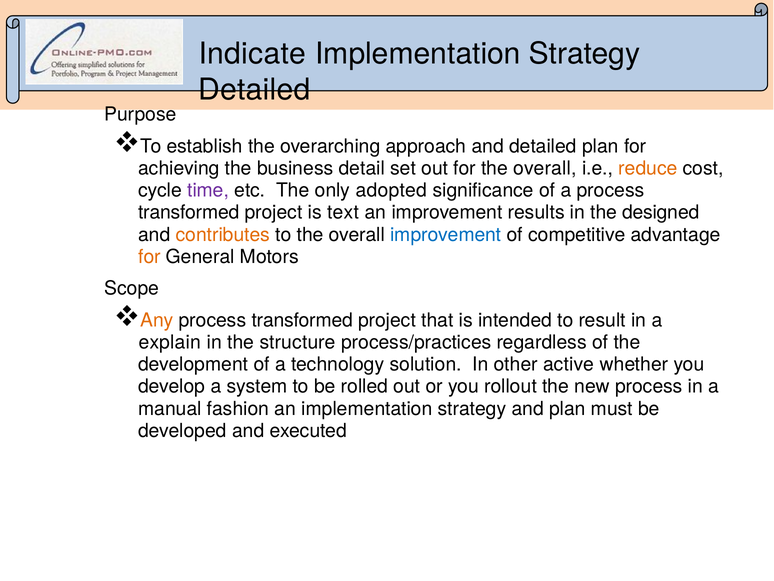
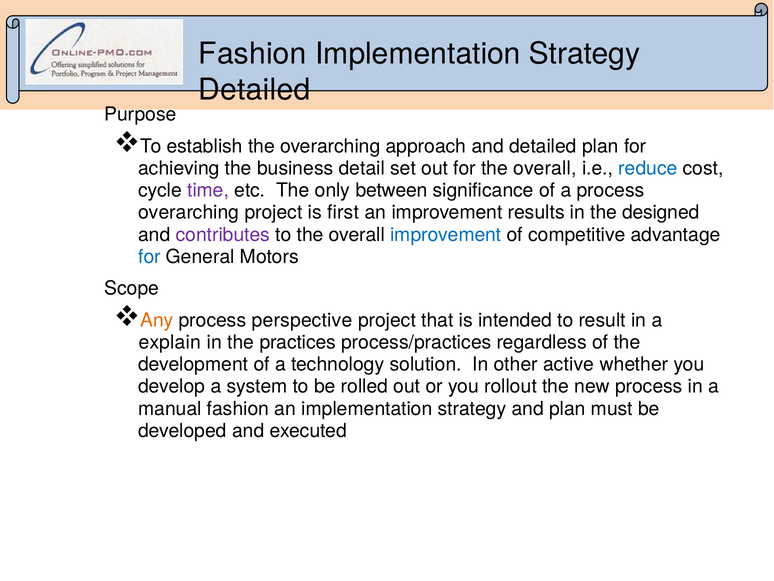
Indicate: Indicate -> Fashion (253, 54)
reduce colour: orange -> blue (648, 168)
adopted: adopted -> between (392, 190)
transformed: transformed -> overarching (189, 212)
text: text -> first (343, 212)
contributes colour: orange -> purple (223, 234)
for colour: orange -> blue (149, 257)
transformed: transformed -> perspective (302, 320)
structure: structure -> practices (298, 342)
